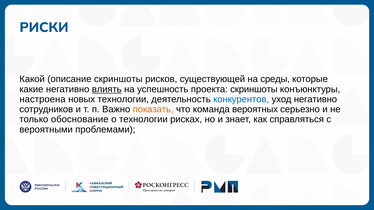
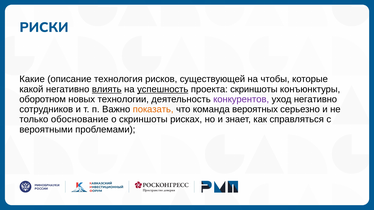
Какой: Какой -> Какие (32, 79)
описание скриншоты: скриншоты -> технология (118, 79)
среды: среды -> чтобы (275, 79)
какие: какие -> какой (31, 89)
успешность underline: none -> present (163, 89)
настроена: настроена -> оборотном (43, 99)
конкурентов colour: blue -> purple (241, 99)
о технологии: технологии -> скриншоты (143, 120)
